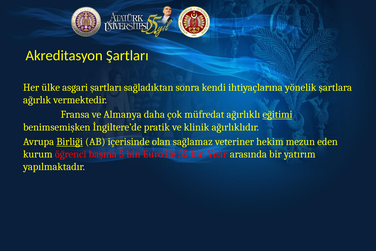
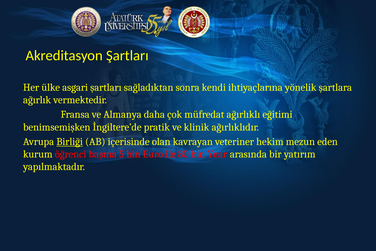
eğitimi underline: present -> none (278, 114)
sağlamaz: sağlamaz -> kavrayan (193, 142)
55: 55 -> 80 (183, 154)
